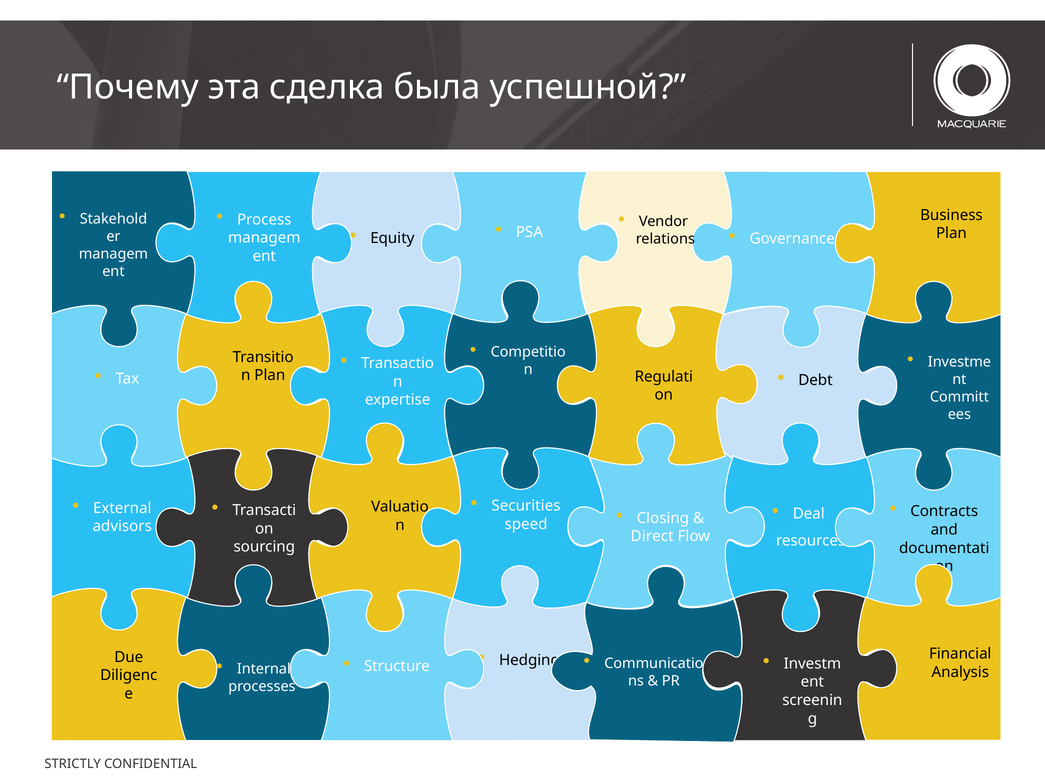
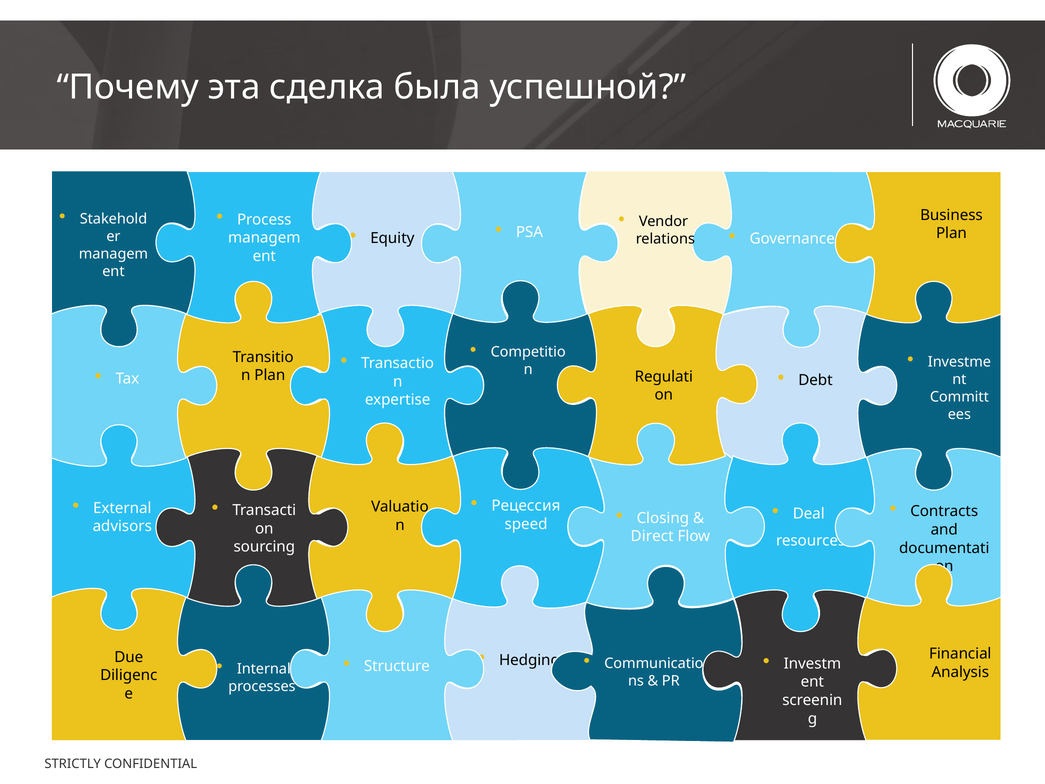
Securities: Securities -> Рецессия (526, 506)
